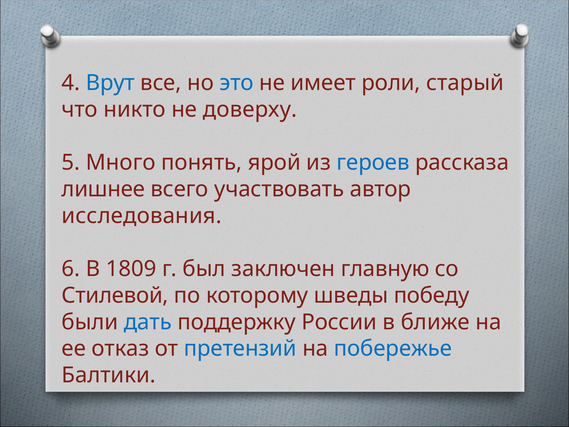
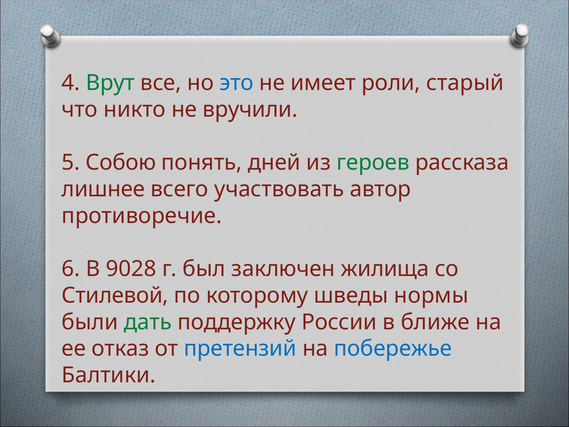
Врут colour: blue -> green (110, 83)
доверху: доверху -> вручили (250, 109)
Много: Много -> Собою (121, 163)
ярой: ярой -> дней (274, 163)
героев colour: blue -> green (373, 163)
исследования: исследования -> противоречие (142, 216)
1809: 1809 -> 9028 (131, 269)
главную: главную -> жилища (385, 269)
победу: победу -> нормы (431, 295)
дать colour: blue -> green (148, 322)
